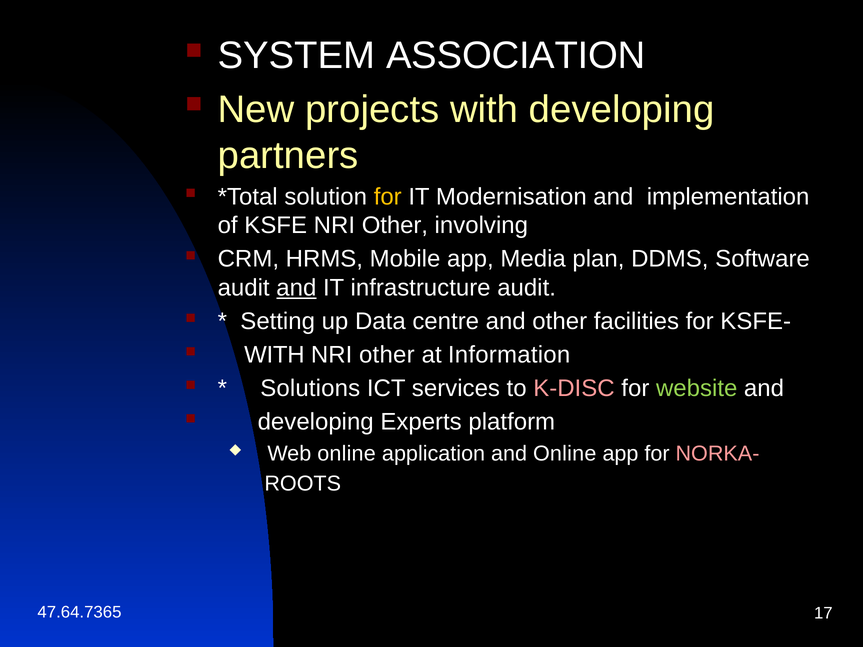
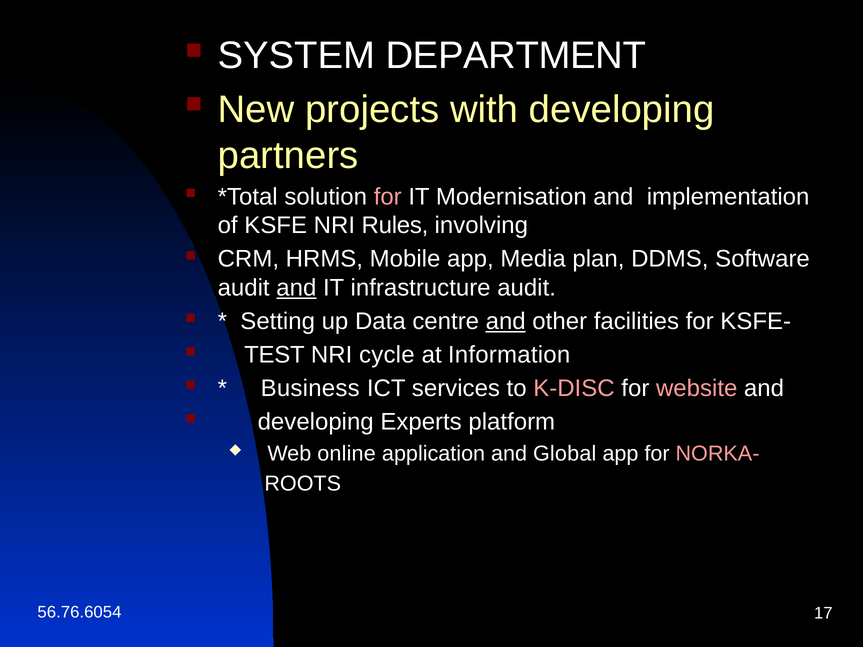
ASSOCIATION: ASSOCIATION -> DEPARTMENT (516, 56)
for colour: yellow -> pink (388, 197)
KSFE NRI Other: Other -> Rules (395, 226)
and underline: none -> present (506, 321)
WITH: WITH -> TEST (274, 355)
other: other -> cycle (387, 355)
Solutions: Solutions -> Business (310, 389)
website colour: light green -> pink (697, 389)
and Online: Online -> Global (565, 454)
47.64.7365: 47.64.7365 -> 56.76.6054 (79, 612)
